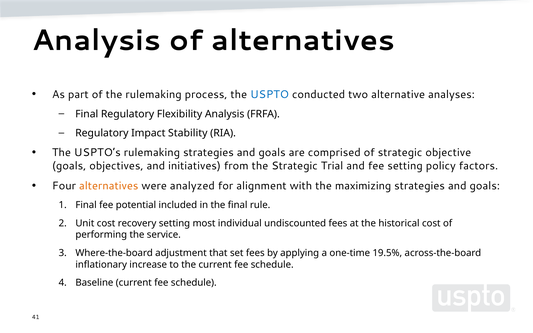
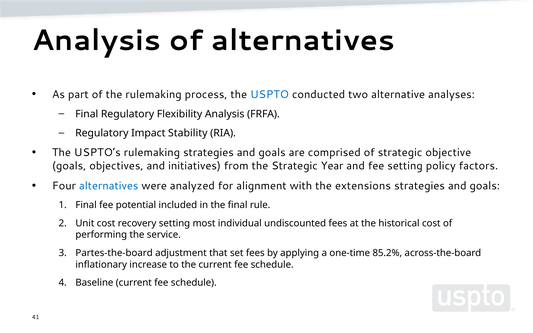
Trial: Trial -> Year (332, 166)
alternatives colour: orange -> blue (109, 186)
maximizing: maximizing -> extensions (363, 186)
Where-the-board: Where-the-board -> Partes-the-board (114, 253)
19.5%: 19.5% -> 85.2% (387, 253)
